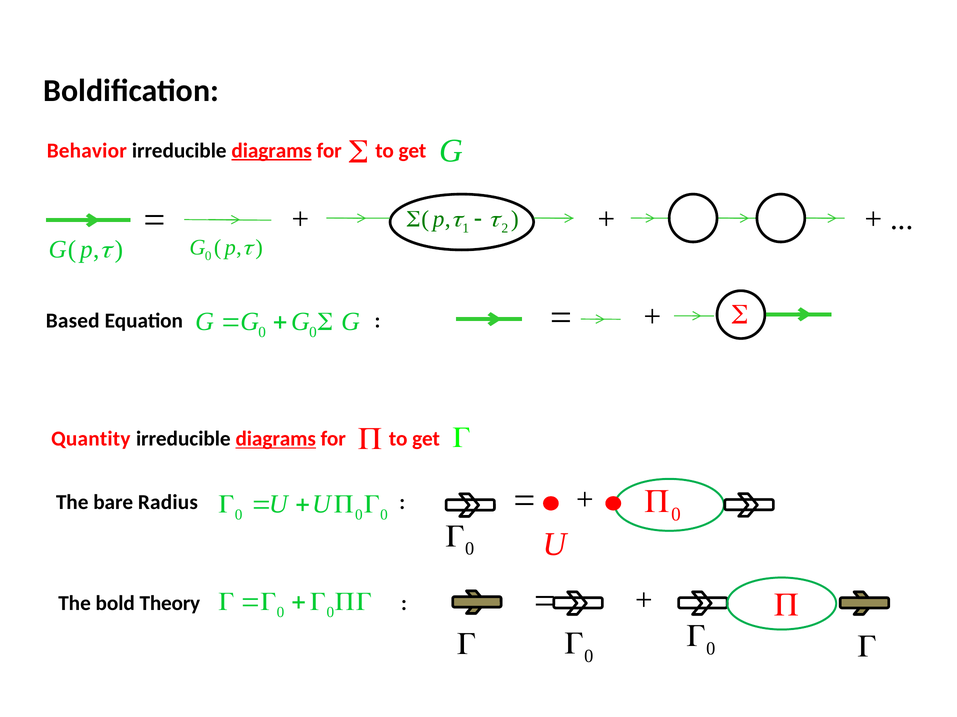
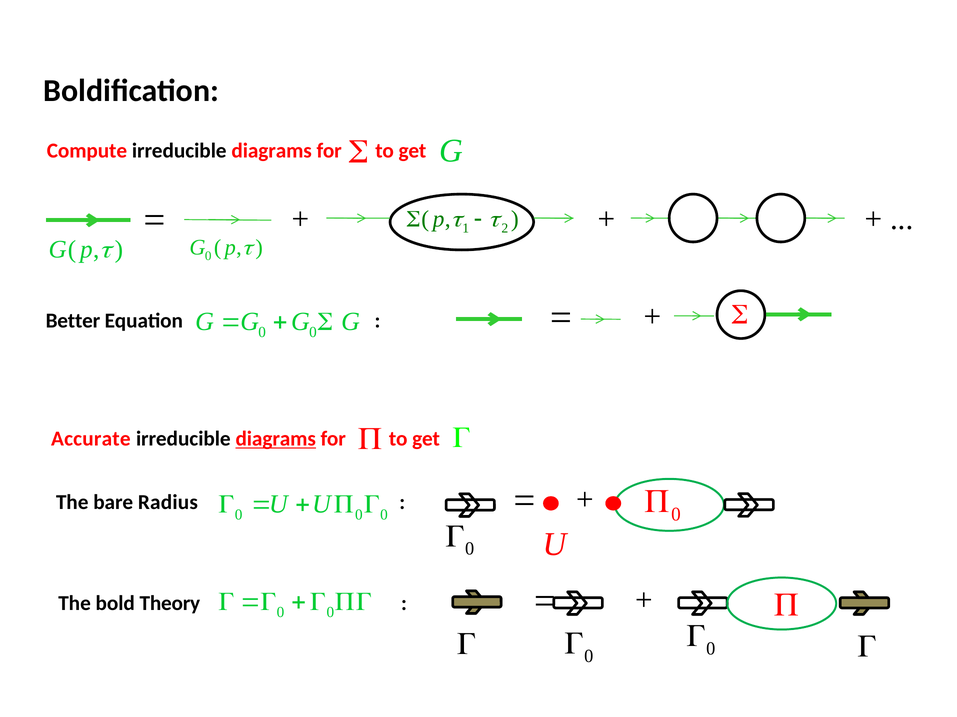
Behavior: Behavior -> Compute (87, 151)
diagrams underline: present -> none (272, 151)
Based: Based -> Better (73, 321)
Quantity: Quantity -> Accurate (91, 439)
